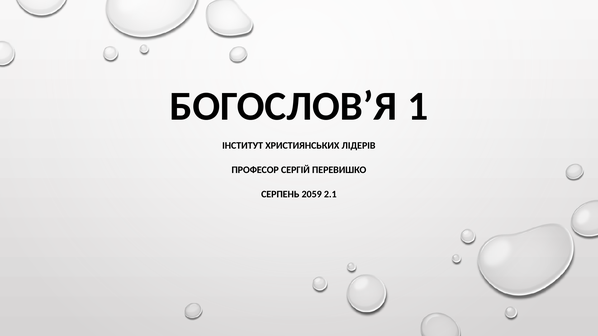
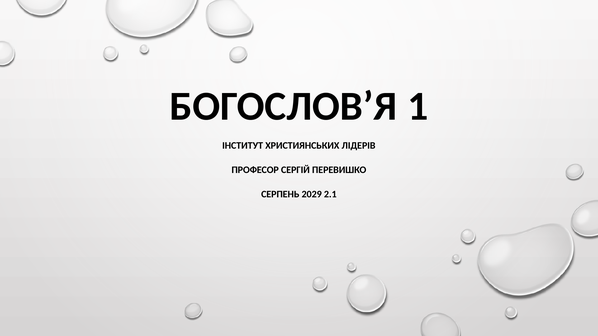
2059: 2059 -> 2029 (312, 194)
